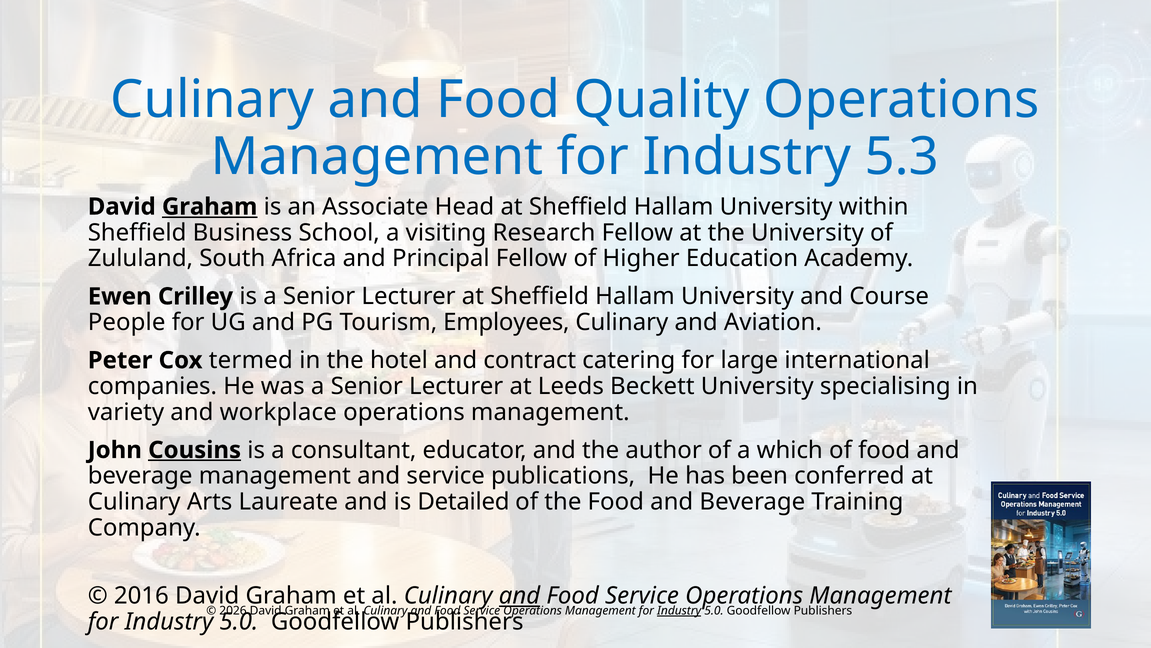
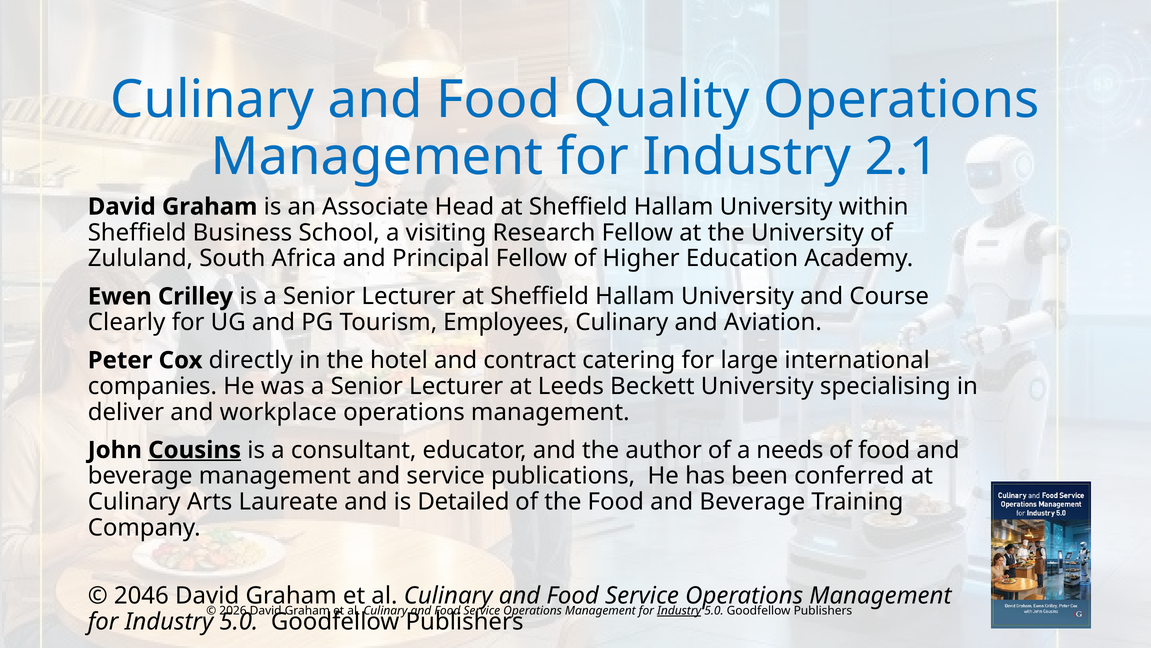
5.3: 5.3 -> 2.1 (902, 157)
Graham underline: present -> none (210, 207)
People: People -> Clearly (127, 322)
termed: termed -> directly (251, 360)
variety: variety -> deliver (126, 412)
which: which -> needs (790, 450)
2016: 2016 -> 2046 (141, 595)
and underline: present -> none (519, 595)
